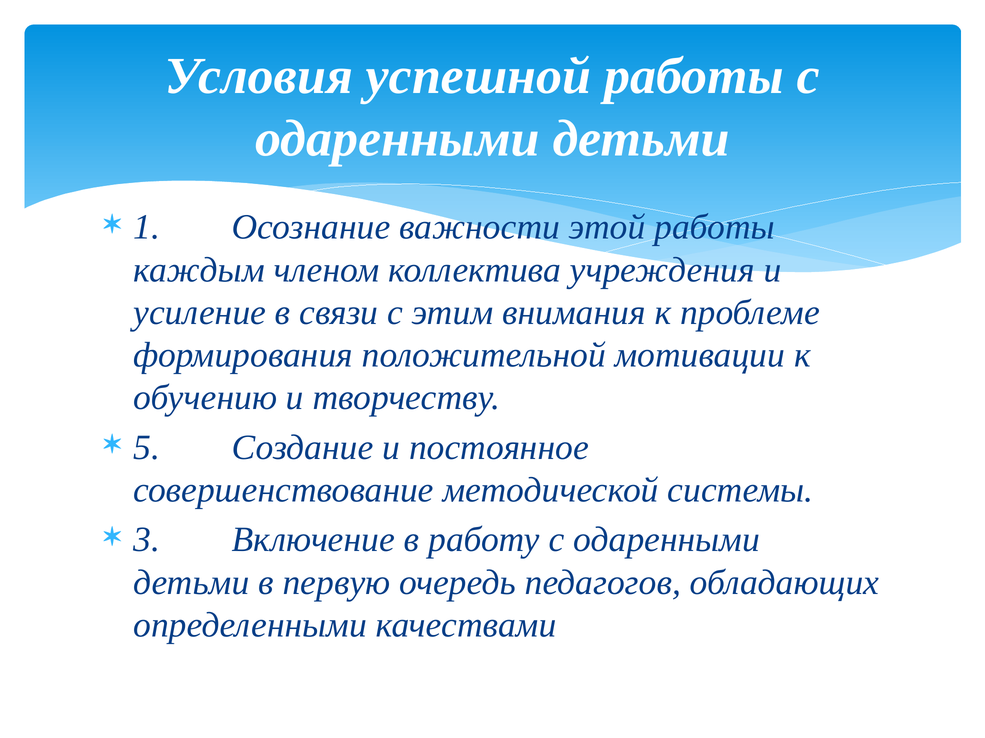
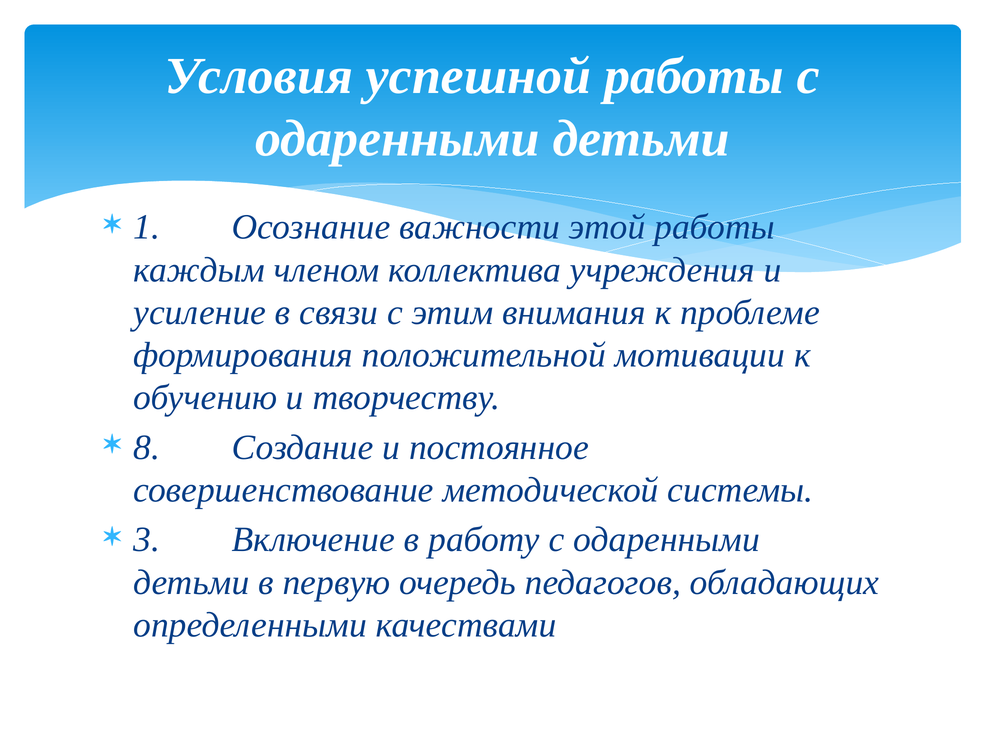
5: 5 -> 8 (147, 448)
